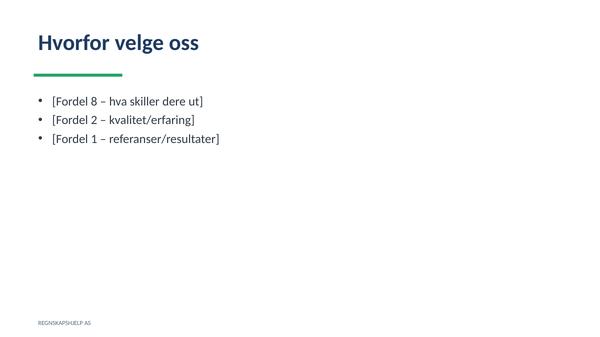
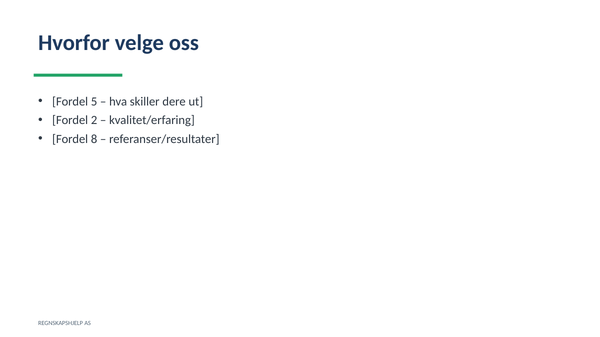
8: 8 -> 5 (94, 102)
1: 1 -> 8 (94, 139)
